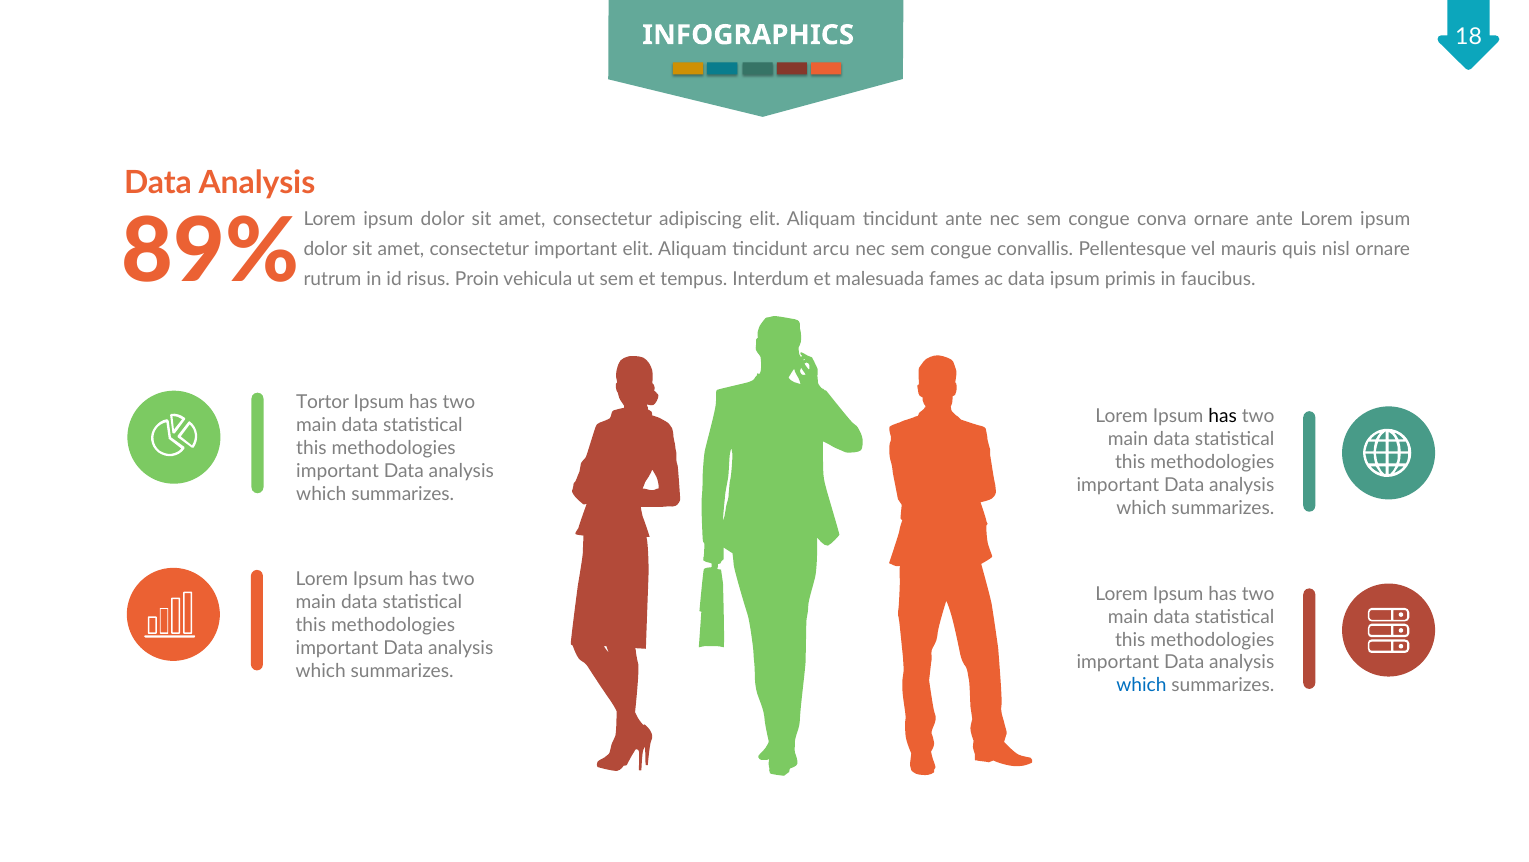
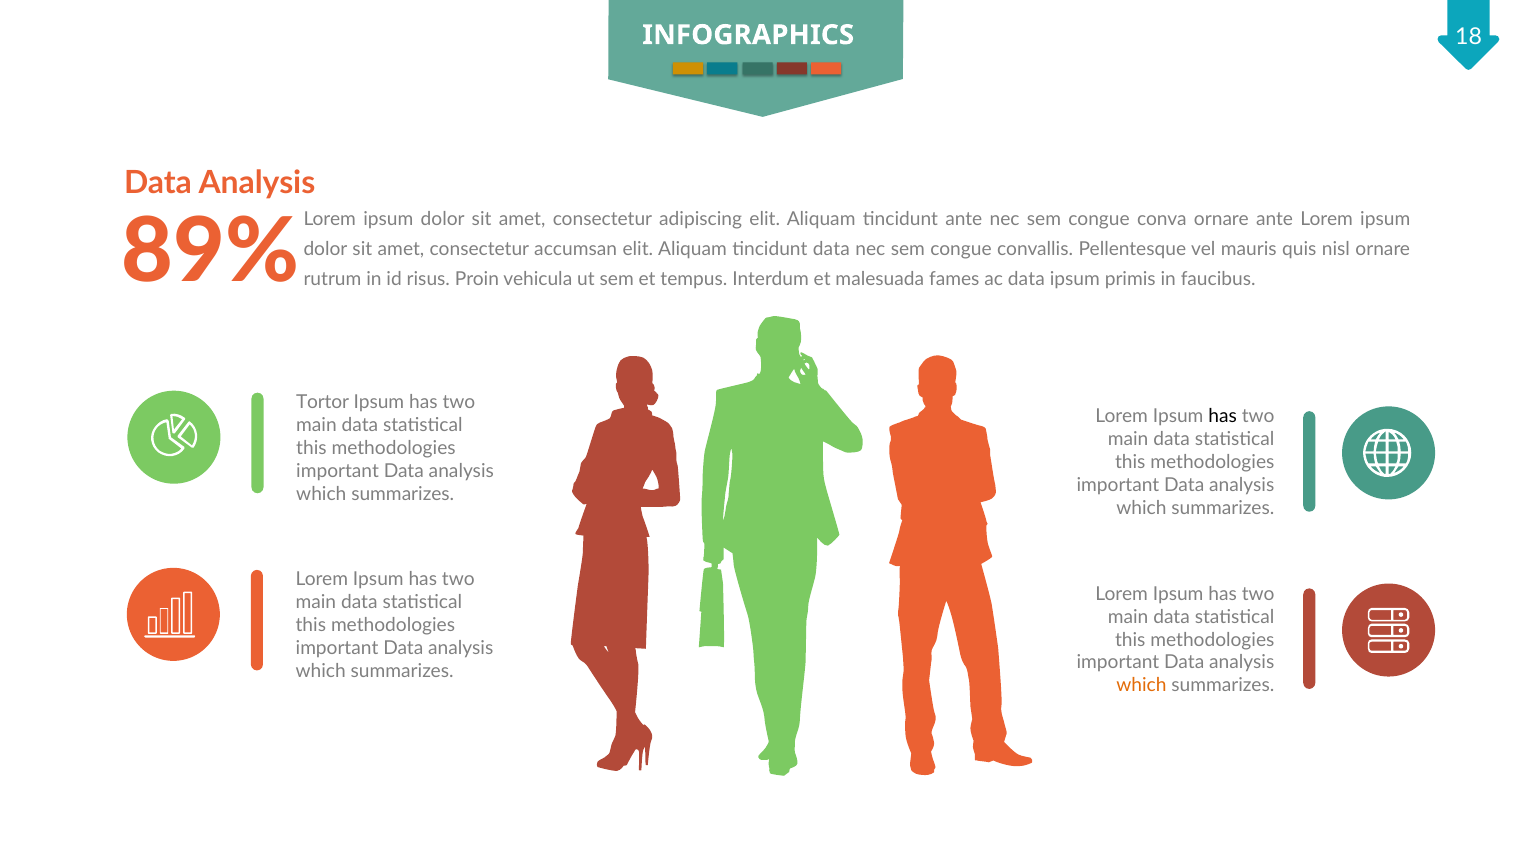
consectetur important: important -> accumsan (576, 249)
tincidunt arcu: arcu -> data (831, 249)
which colour: blue -> orange (1141, 686)
